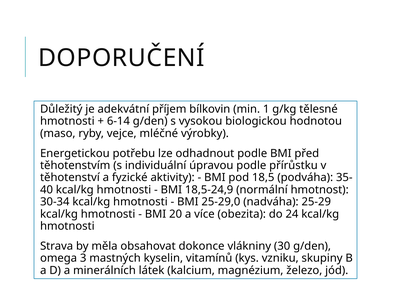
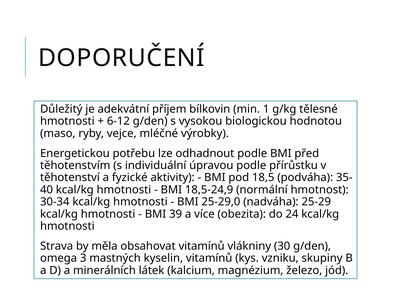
6-14: 6-14 -> 6-12 (118, 121)
20: 20 -> 39 (176, 215)
obsahovat dokonce: dokonce -> vitamínů (202, 247)
